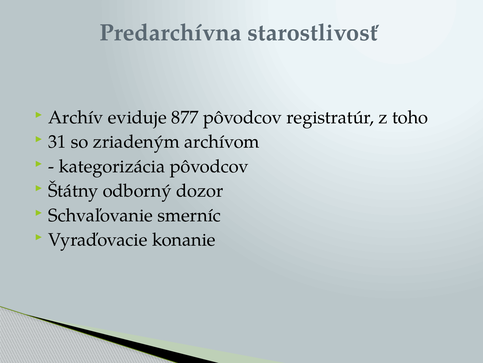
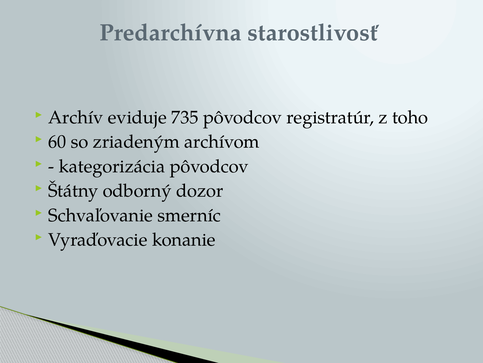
877: 877 -> 735 (185, 117)
31: 31 -> 60 (57, 142)
